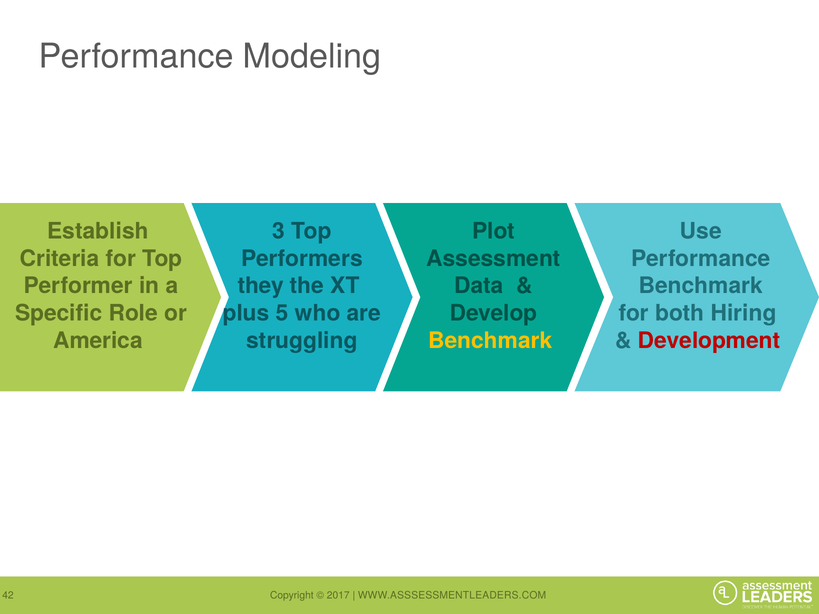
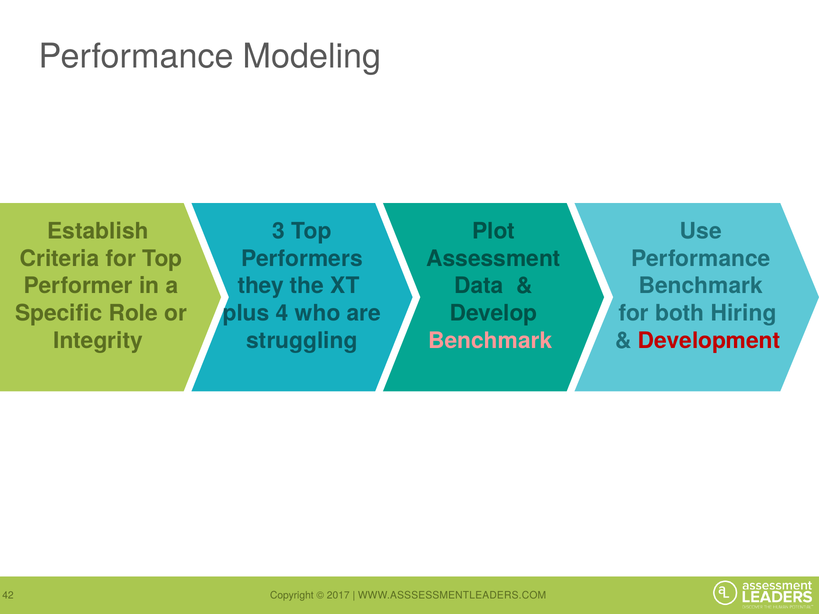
5: 5 -> 4 (282, 313)
America: America -> Integrity (98, 341)
Benchmark colour: yellow -> pink (490, 341)
